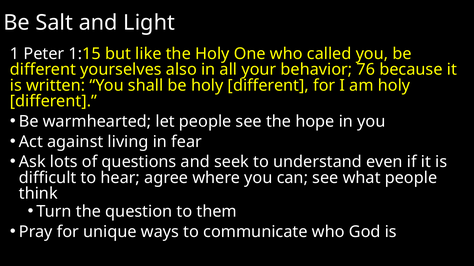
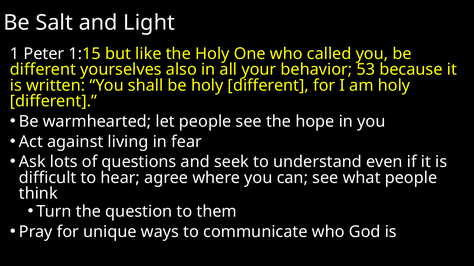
76: 76 -> 53 (366, 70)
